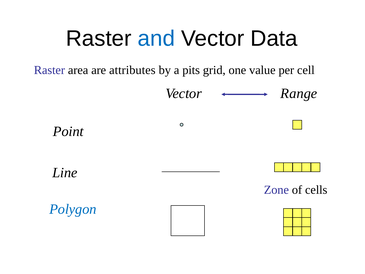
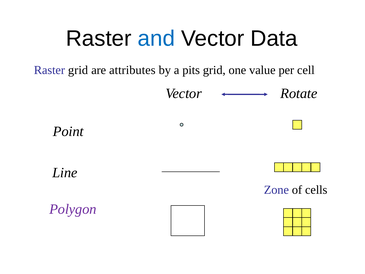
Raster area: area -> grid (78, 70)
Range: Range -> Rotate (299, 93)
Polygon colour: blue -> purple (73, 209)
